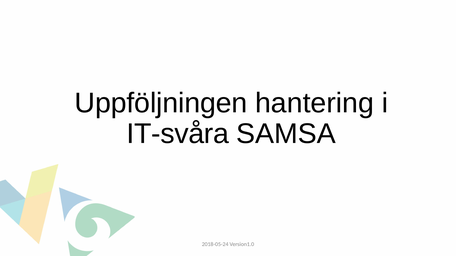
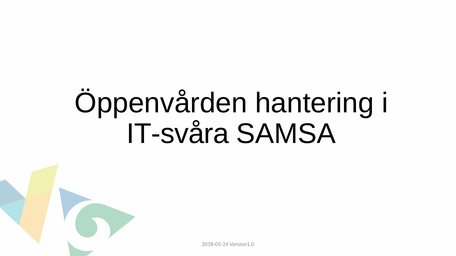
Uppföljningen: Uppföljningen -> Öppenvården (161, 103)
